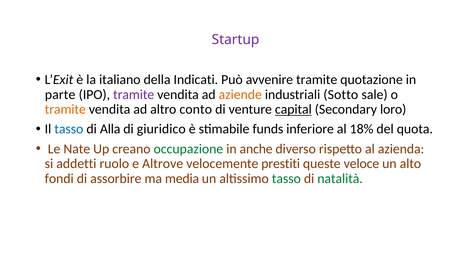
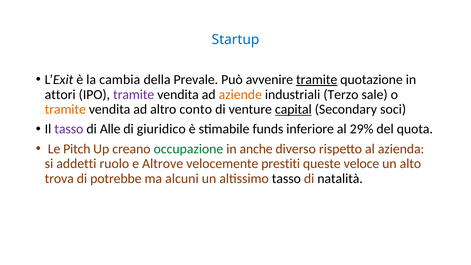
Startup colour: purple -> blue (236, 40)
italiano: italiano -> cambia (120, 80)
Indicati: Indicati -> Prevale (196, 80)
tramite underline: none -> present (317, 80)
parte: parte -> attori (60, 94)
Sotto: Sotto -> Terzo (341, 94)
loro: loro -> soci (393, 109)
tasso colour: blue -> purple (69, 129)
Alla: Alla -> Alle (110, 129)
18%: 18% -> 29% (362, 129)
Nate: Nate -> Pitch (77, 149)
fondi: fondi -> trova (59, 178)
assorbire: assorbire -> potrebbe (116, 178)
media: media -> alcuni (182, 178)
tasso colour: green -> black (286, 178)
natalità colour: green -> black (340, 178)
